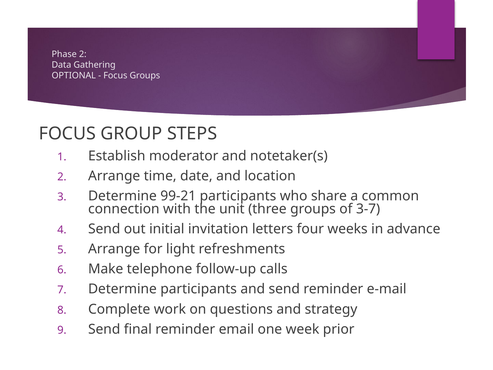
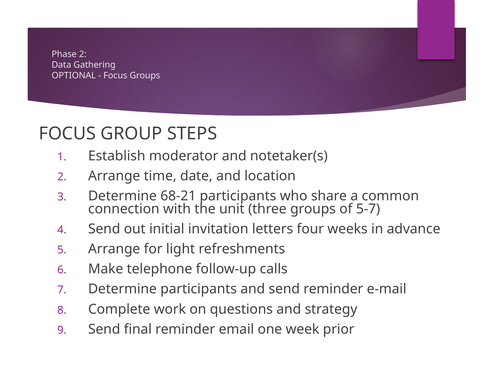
99-21: 99-21 -> 68-21 (178, 196)
3-7: 3-7 -> 5-7 (368, 209)
